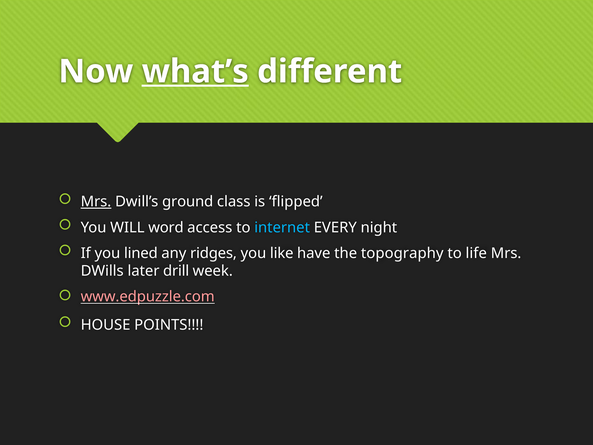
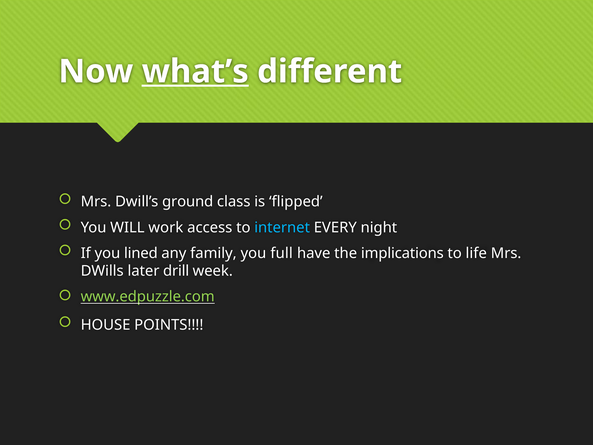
Mrs underline: present -> none (96, 202)
word: word -> work (166, 227)
ridges: ridges -> family (213, 253)
like: like -> full (282, 253)
topography: topography -> implications (402, 253)
www.edpuzzle.com colour: pink -> light green (148, 297)
